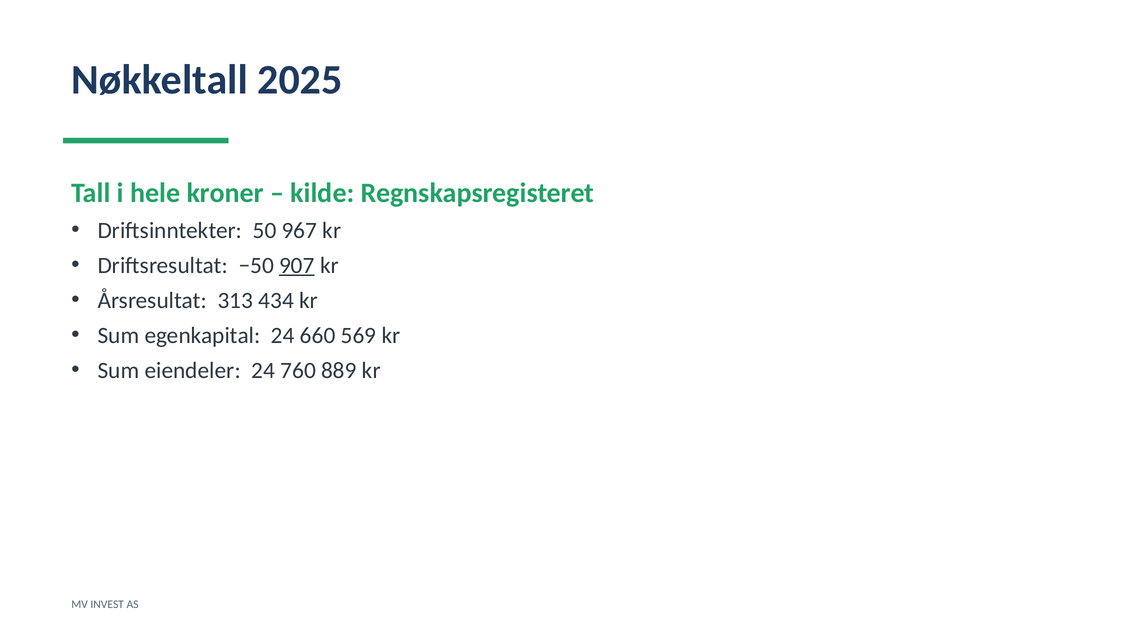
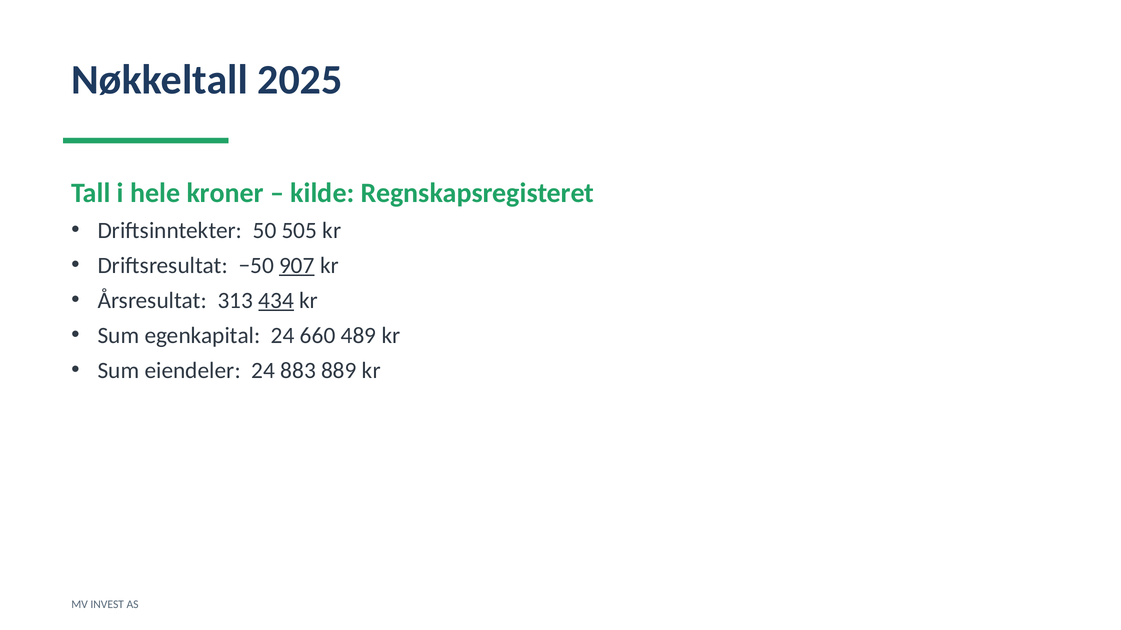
967: 967 -> 505 (299, 231)
434 underline: none -> present (276, 301)
569: 569 -> 489 (359, 336)
760: 760 -> 883 (298, 371)
